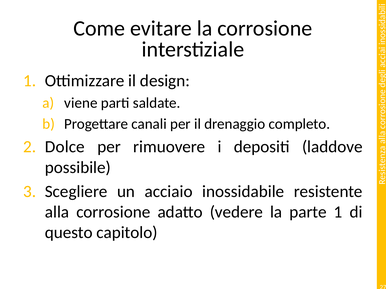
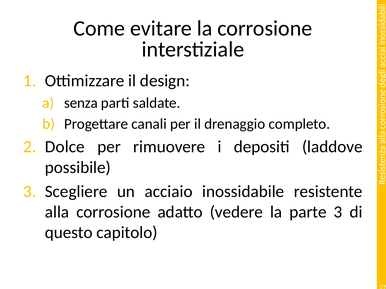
viene: viene -> senza (81, 103)
parte 1: 1 -> 3 (338, 212)
